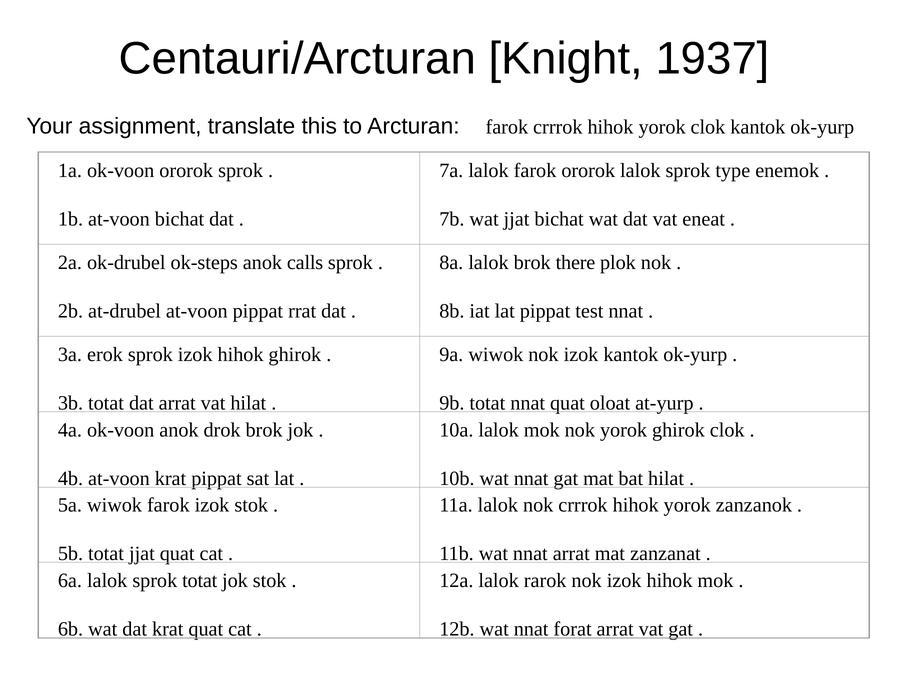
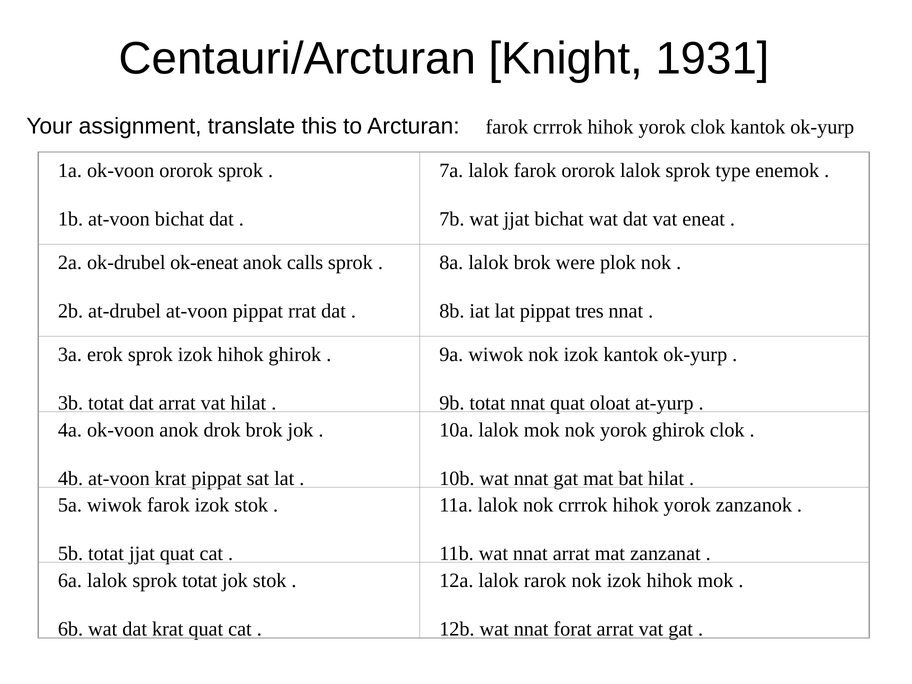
1937: 1937 -> 1931 (713, 59)
ok-steps: ok-steps -> ok-eneat (204, 263)
there: there -> were (575, 263)
test: test -> tres (589, 311)
